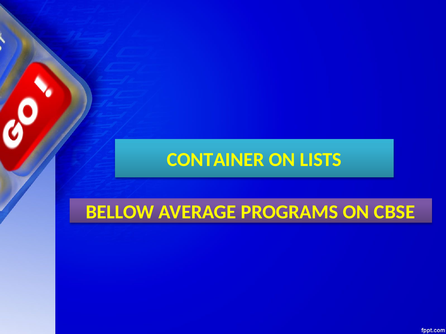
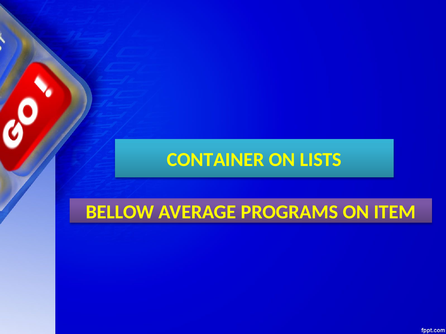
CBSE: CBSE -> ITEM (395, 212)
